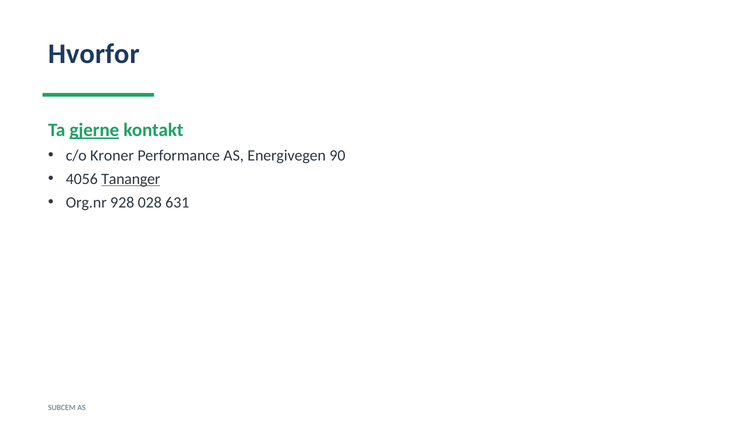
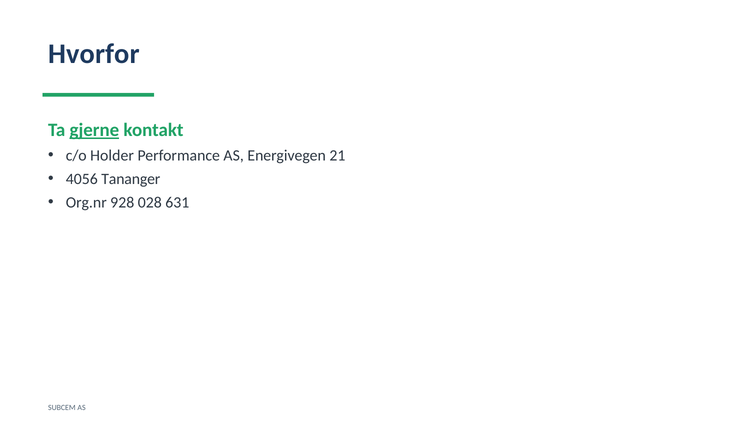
Kroner: Kroner -> Holder (112, 155)
90: 90 -> 21 (337, 155)
Tananger underline: present -> none (131, 179)
